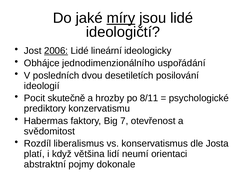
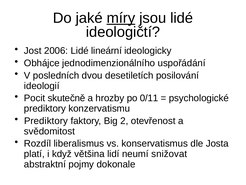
2006 underline: present -> none (56, 51)
8/11: 8/11 -> 0/11 (149, 98)
Habermas: Habermas -> Prediktory (46, 121)
7: 7 -> 2 (124, 121)
orientaci: orientaci -> snižovat (169, 154)
